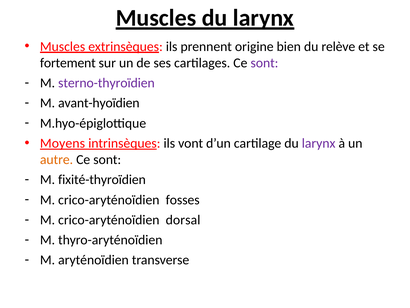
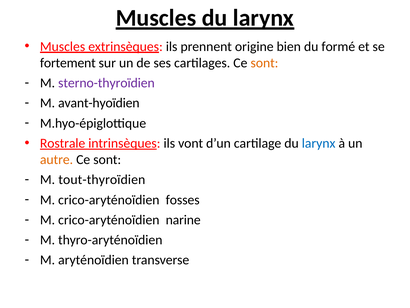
relève: relève -> formé (338, 46)
sont colour: purple -> orange (264, 63)
Moyens: Moyens -> Rostrale (63, 143)
larynx colour: purple -> blue (319, 143)
fixité-thyroïdien: fixité-thyroïdien -> tout-thyroïdien (102, 179)
dorsal: dorsal -> narine (183, 220)
